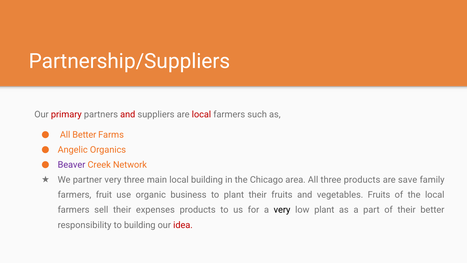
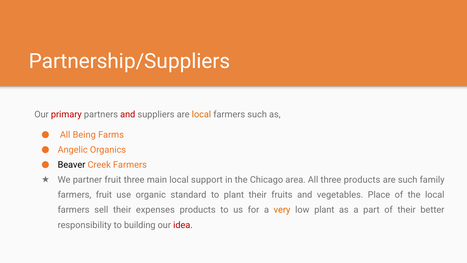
local colour: red -> orange (201, 114)
All Better: Better -> Being (84, 135)
Beaver colour: purple -> black (72, 165)
Creek Network: Network -> Farmers (130, 165)
partner very: very -> fruit (113, 180)
local building: building -> support (207, 180)
are save: save -> such (408, 180)
business: business -> standard (189, 195)
vegetables Fruits: Fruits -> Place (379, 195)
very colour: black -> orange (282, 210)
